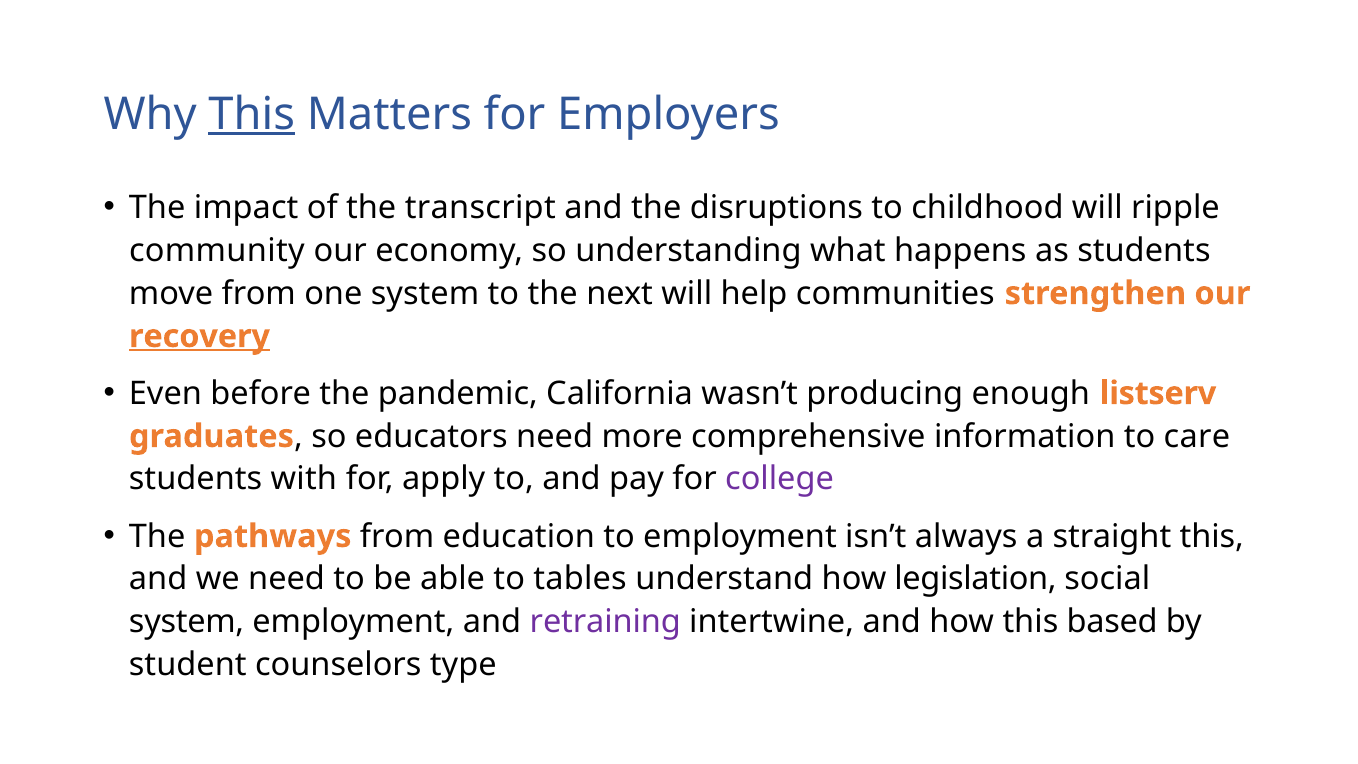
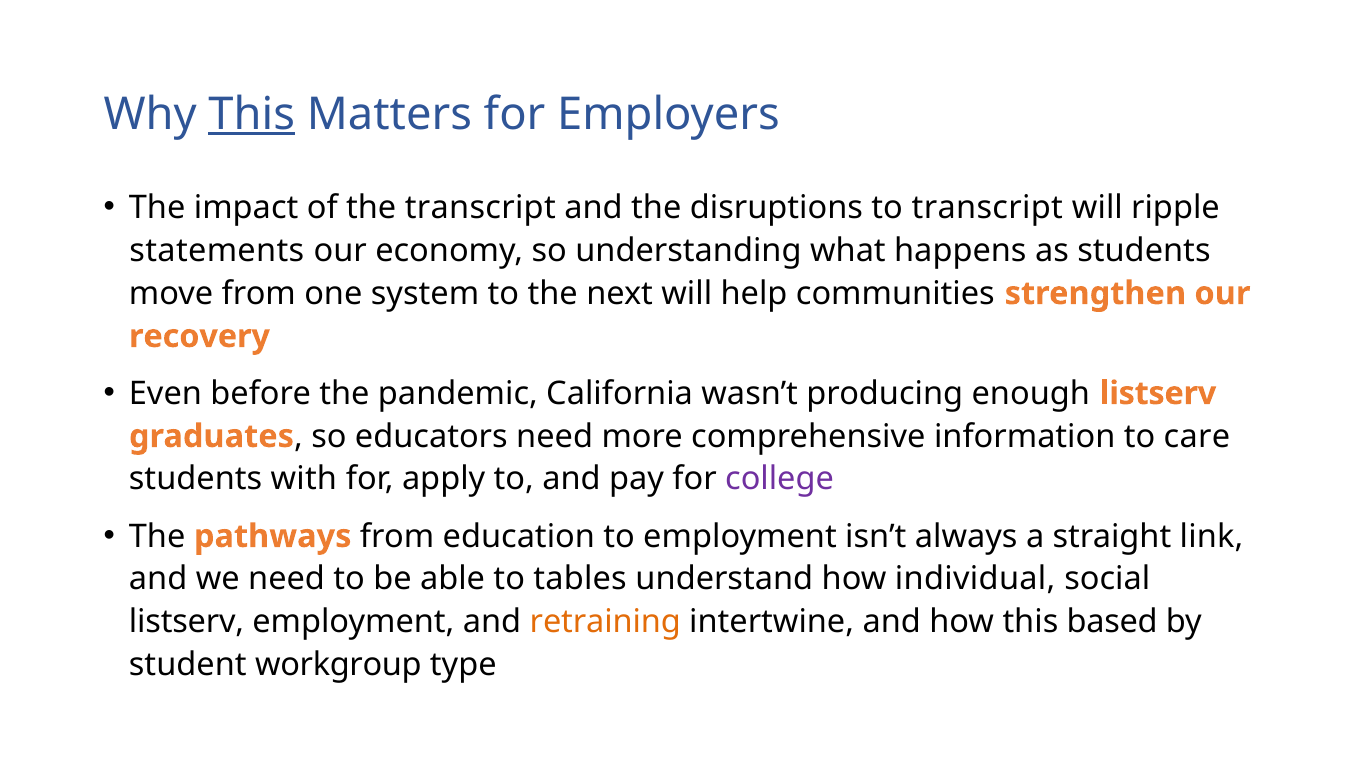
to childhood: childhood -> transcript (987, 208)
community: community -> statements (217, 250)
recovery underline: present -> none (199, 336)
straight this: this -> link (1212, 536)
legislation: legislation -> individual (975, 579)
system: system -> listserv (187, 622)
retraining colour: purple -> orange (605, 622)
counselors: counselors -> workgroup (338, 665)
